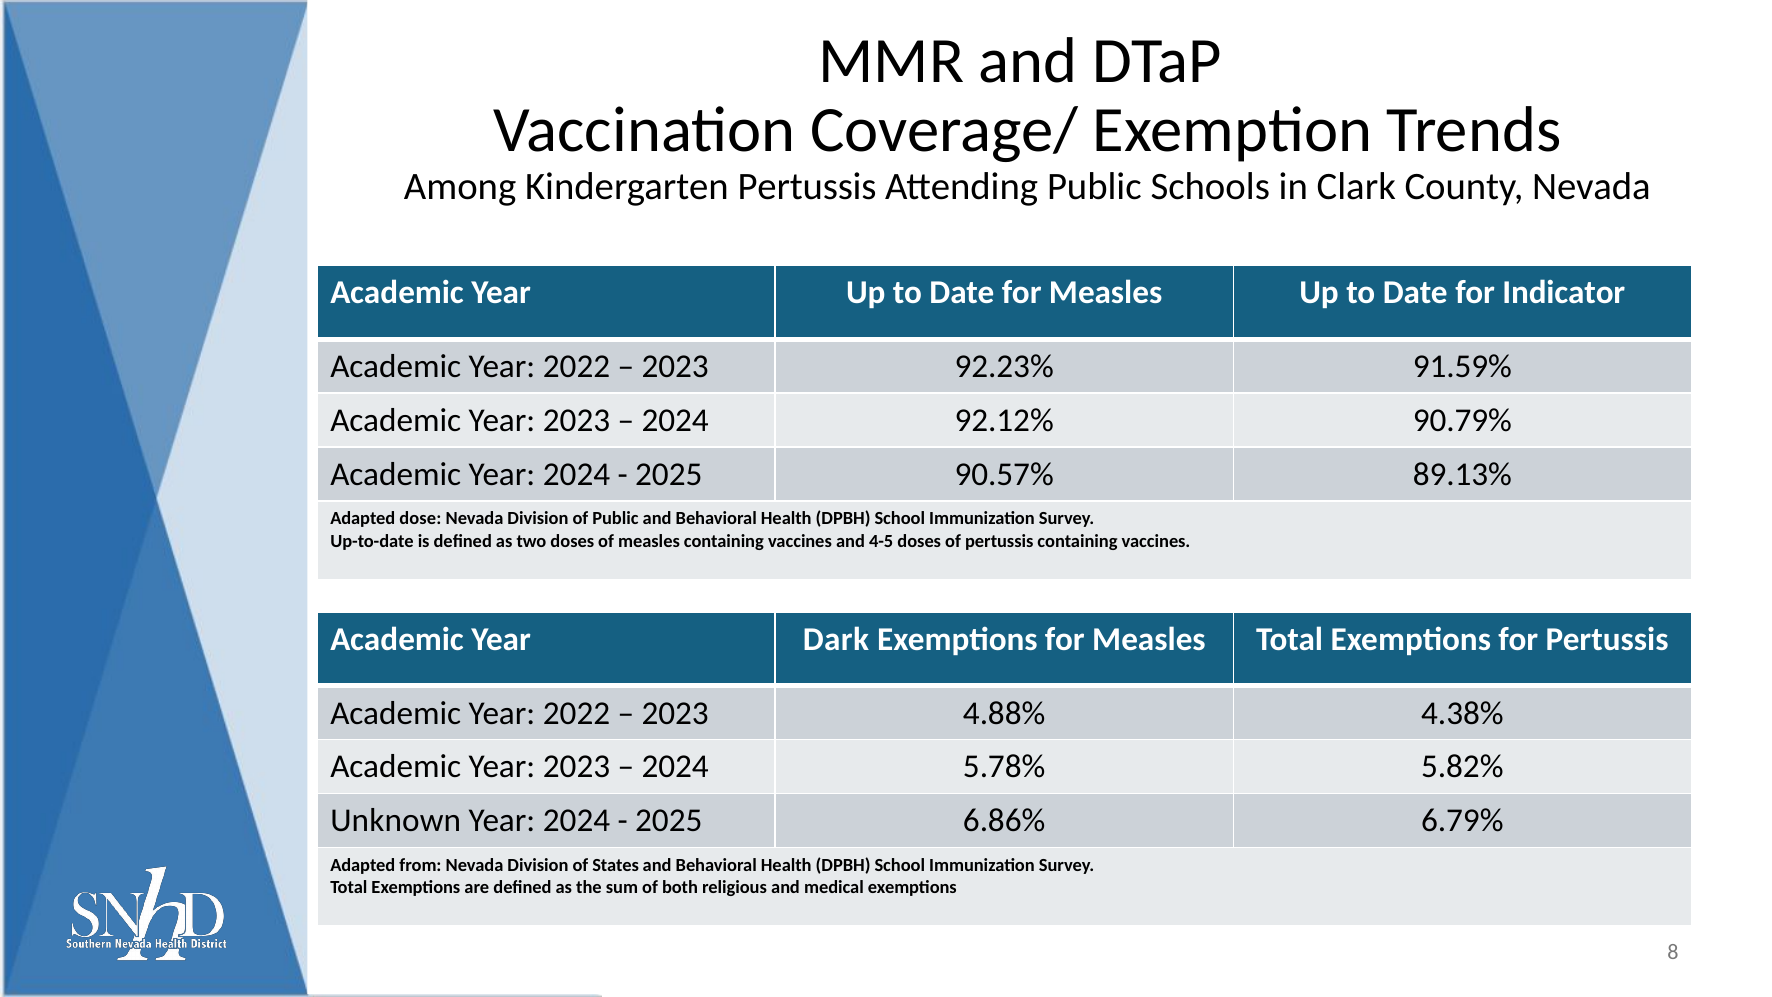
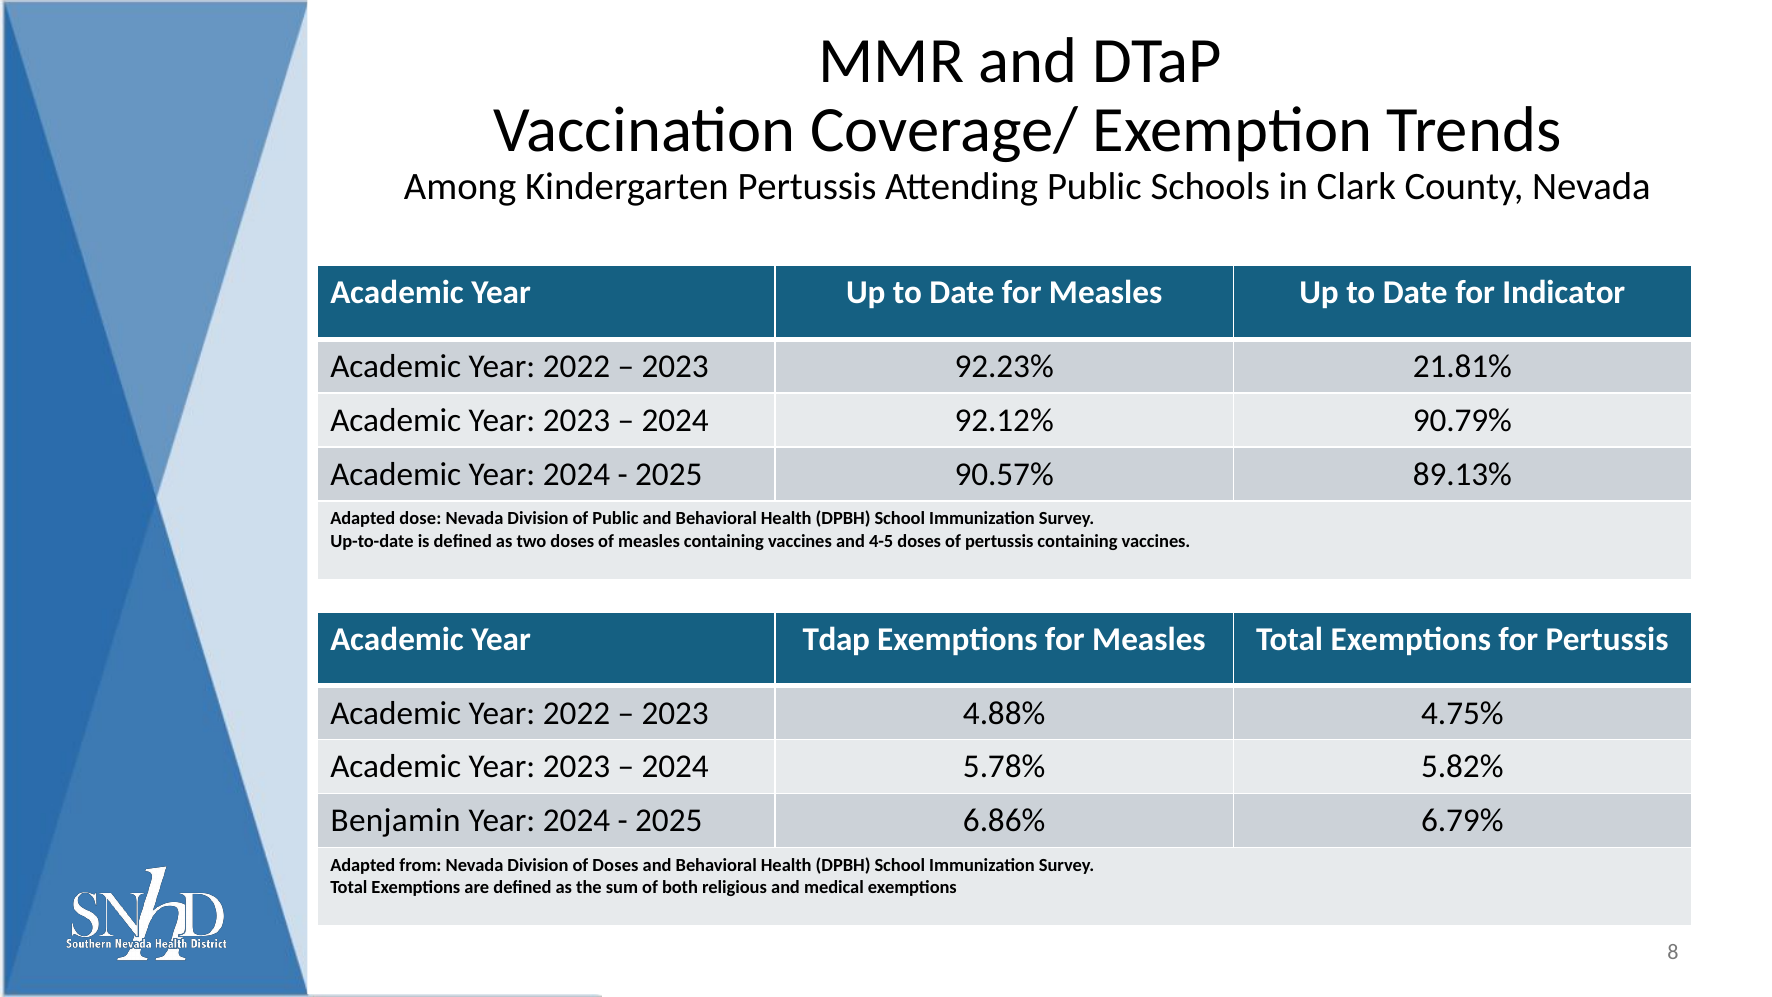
91.59%: 91.59% -> 21.81% (1462, 366)
Dark: Dark -> Tdap (836, 639)
4.38%: 4.38% -> 4.75% (1462, 713)
Unknown: Unknown -> Benjamin (396, 821)
of States: States -> Doses (615, 865)
